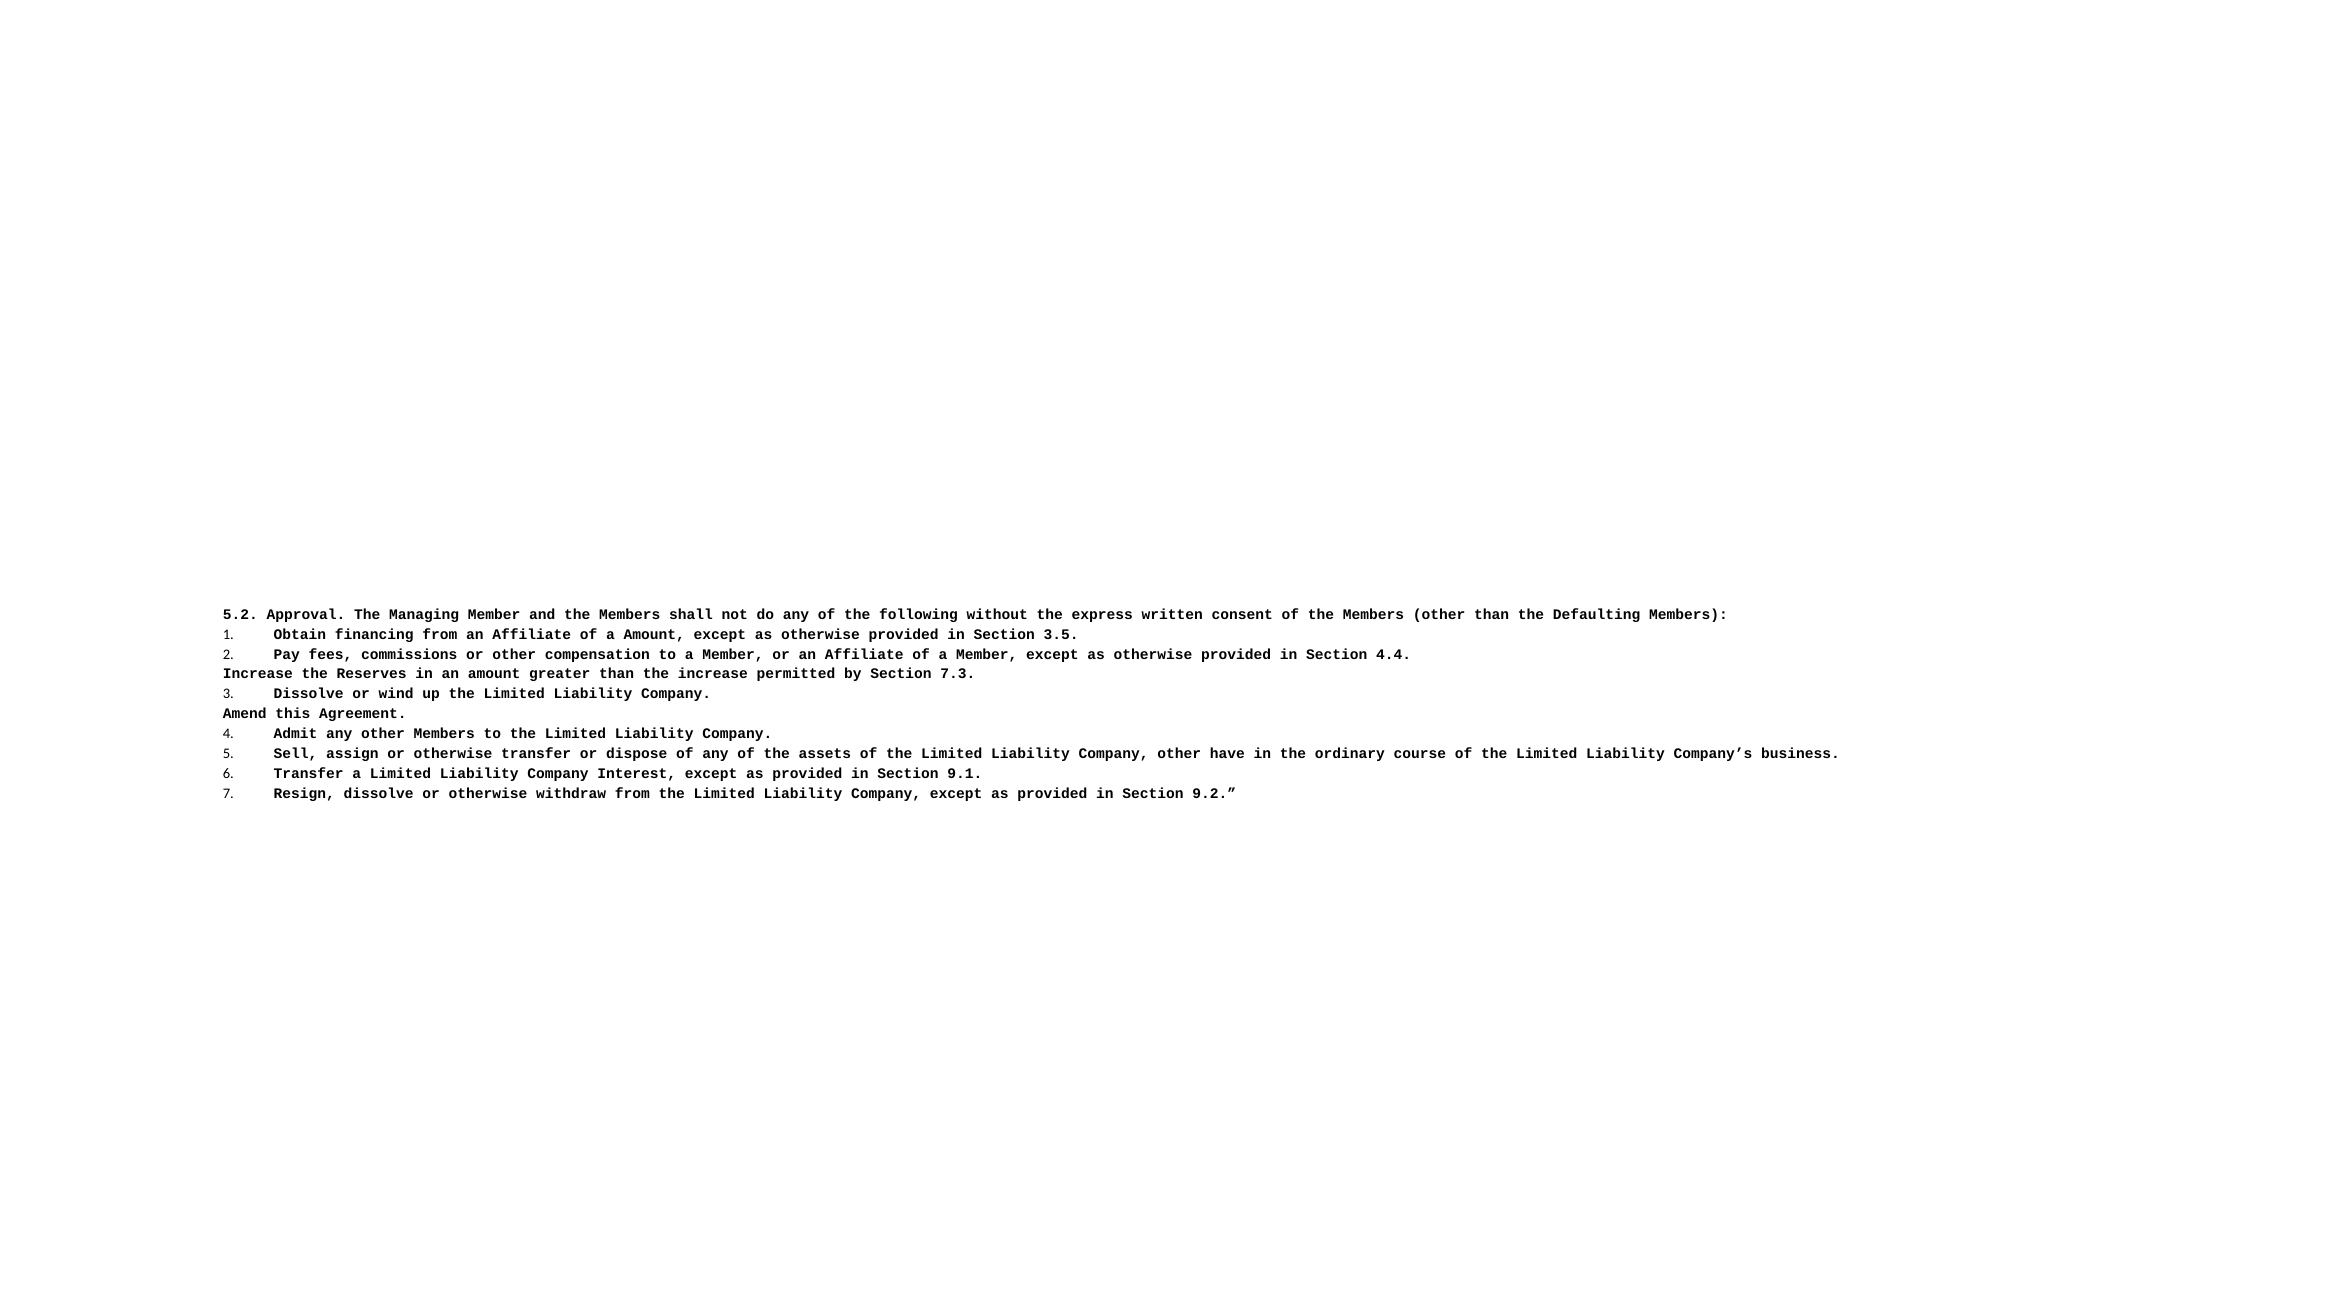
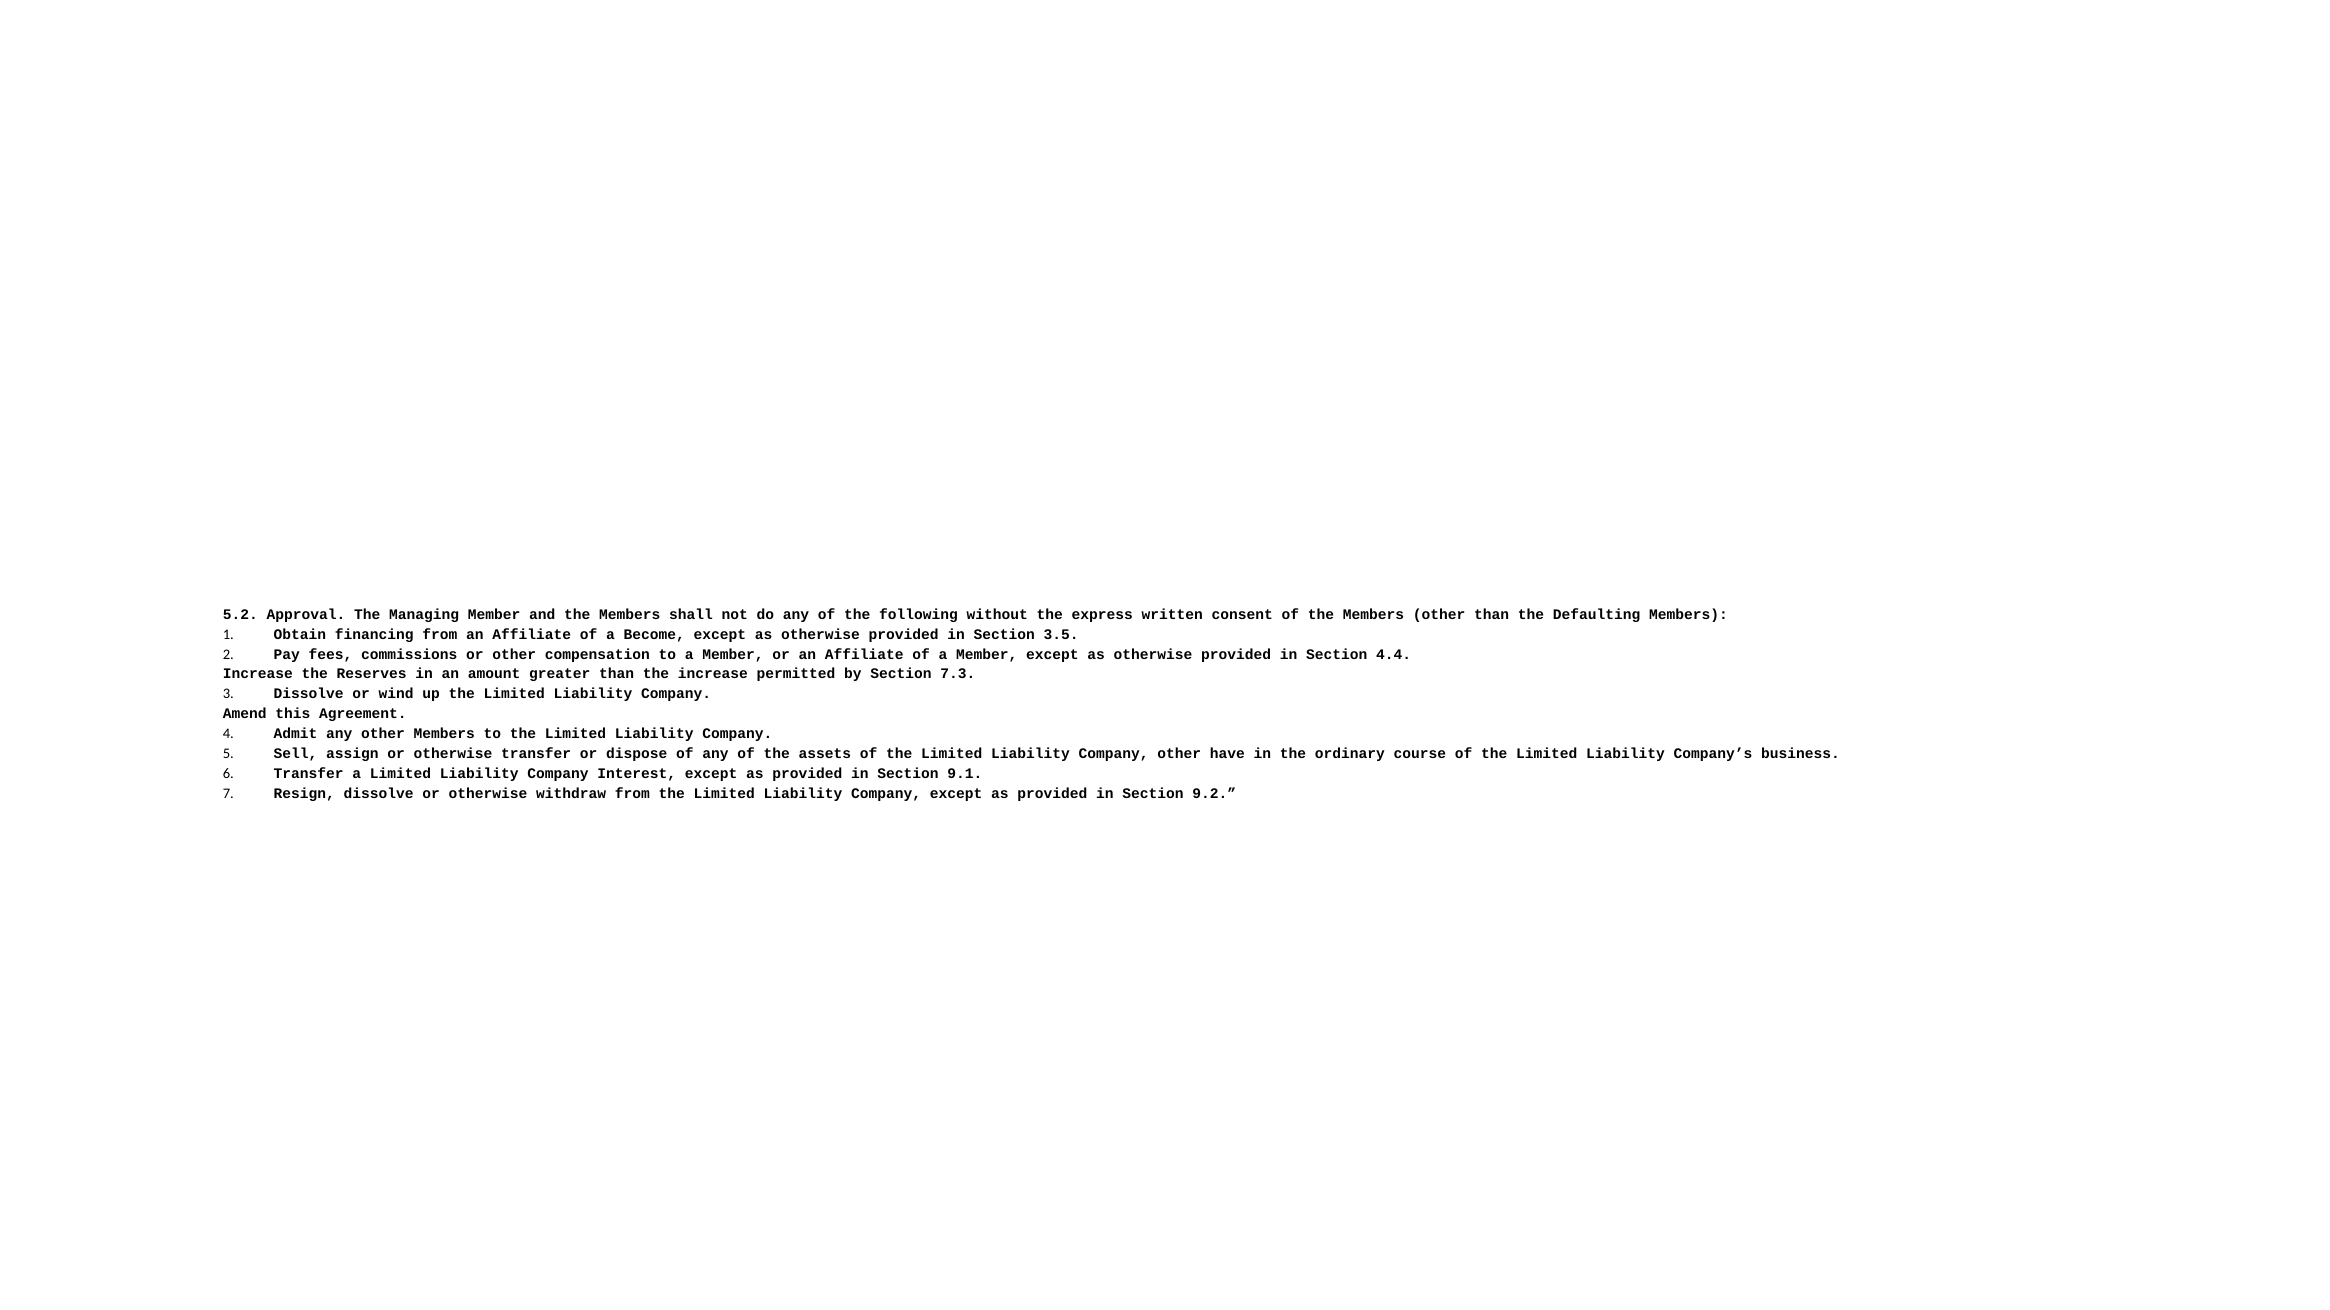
a Amount: Amount -> Become (654, 635)
